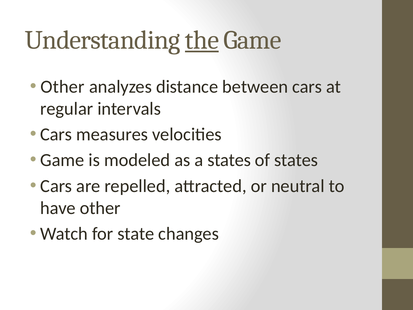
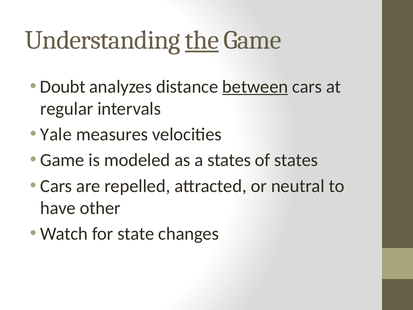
Other: Other -> Doubt (63, 87)
between underline: none -> present (255, 87)
Cars: Cars -> Yale (56, 134)
